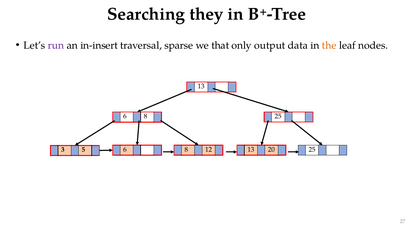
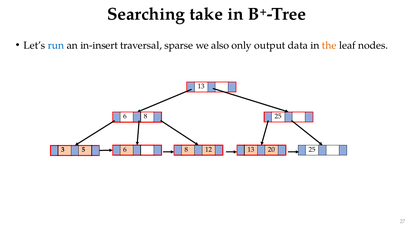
they: they -> take (206, 14)
run colour: purple -> blue (56, 45)
that: that -> also (220, 45)
